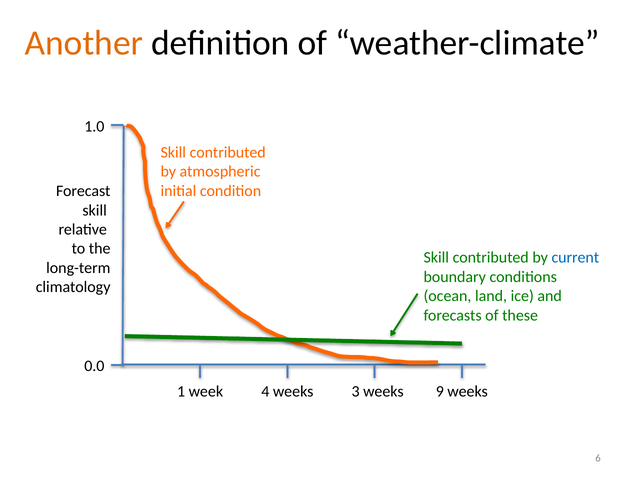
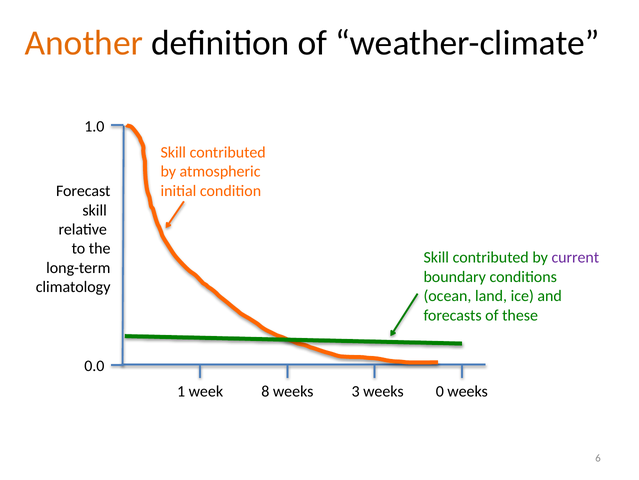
current colour: blue -> purple (575, 257)
4: 4 -> 8 (265, 391)
9: 9 -> 0 (440, 391)
